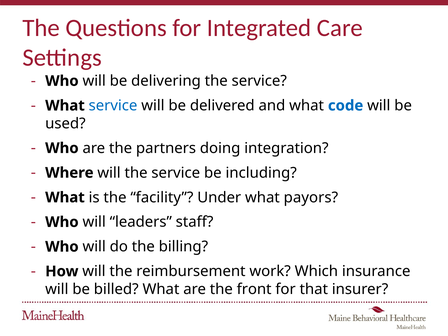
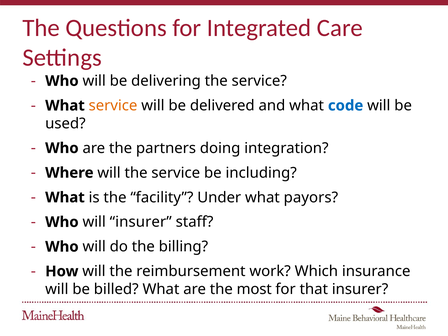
service colour: blue -> orange (113, 106)
will leaders: leaders -> insurer (141, 222)
front: front -> most (254, 289)
